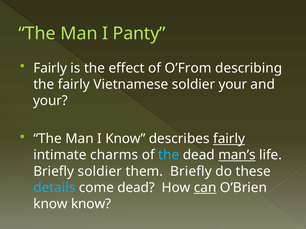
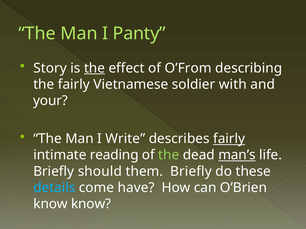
Fairly: Fairly -> Story (50, 68)
the underline: none -> present (95, 68)
soldier your: your -> with (233, 85)
I Know: Know -> Write (125, 139)
charms: charms -> reading (114, 155)
the colour: light blue -> light green (169, 155)
Briefly soldier: soldier -> should (100, 172)
come dead: dead -> have (136, 188)
can underline: present -> none (205, 188)
